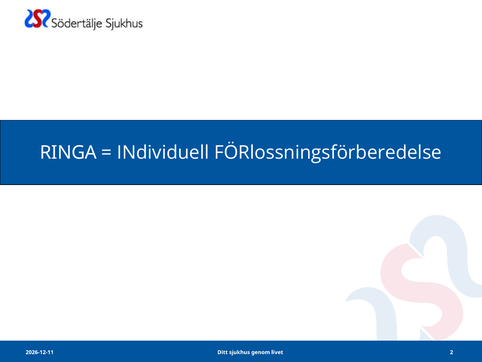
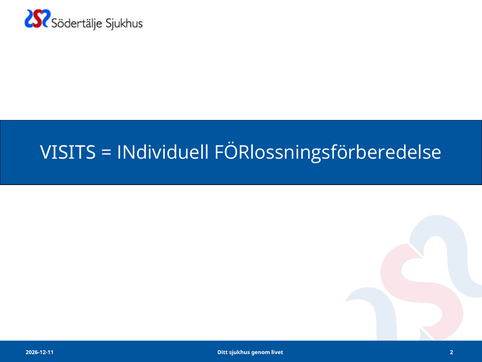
RINGA: RINGA -> VISITS (68, 152)
